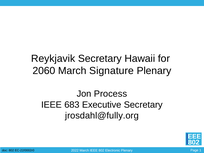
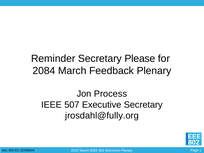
Reykjavik: Reykjavik -> Reminder (53, 59)
Hawaii: Hawaii -> Please (140, 59)
2060: 2060 -> 2084 (44, 71)
Signature: Signature -> Feedback (112, 71)
683: 683 -> 507 (72, 105)
